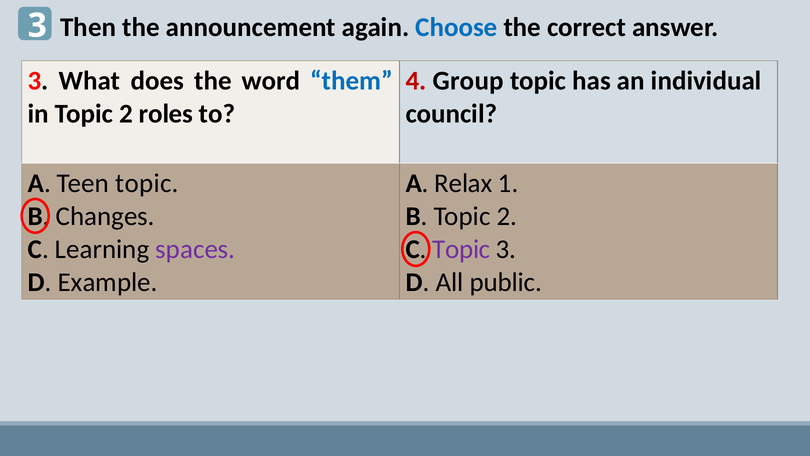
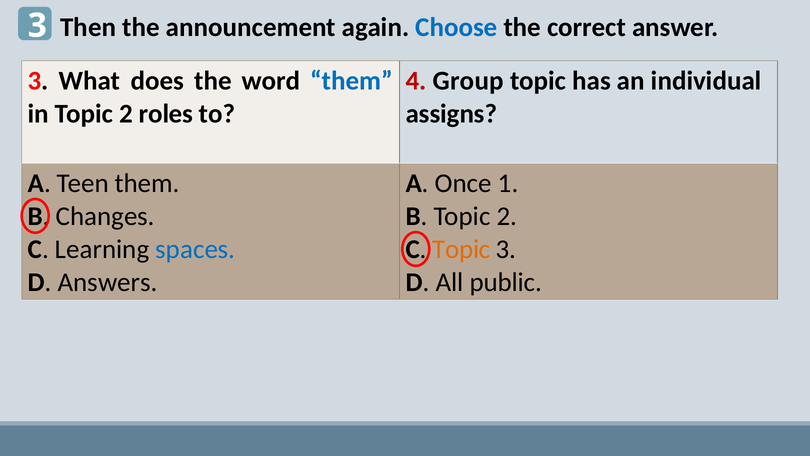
council: council -> assigns (451, 114)
Teen topic: topic -> them (147, 183)
Relax: Relax -> Once (463, 183)
spaces colour: purple -> blue (195, 249)
Topic colour: purple -> orange (461, 249)
Example: Example -> Answers (108, 282)
